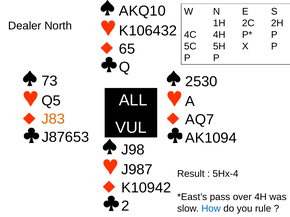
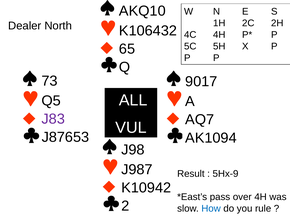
2530: 2530 -> 9017 (201, 82)
J83 colour: orange -> purple (53, 119)
5Hx-4: 5Hx-4 -> 5Hx-9 (225, 174)
